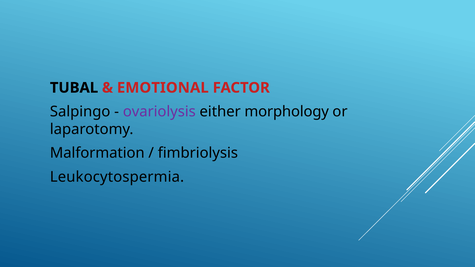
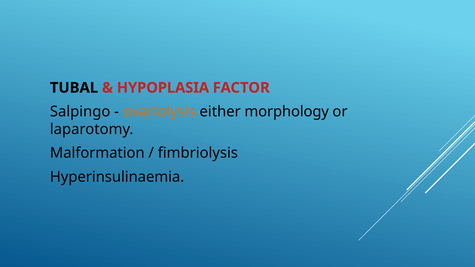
EMOTIONAL: EMOTIONAL -> HYPOPLASIA (163, 88)
ovariolysis colour: purple -> orange (159, 112)
Leukocytospermia: Leukocytospermia -> Hyperinsulinaemia (117, 177)
